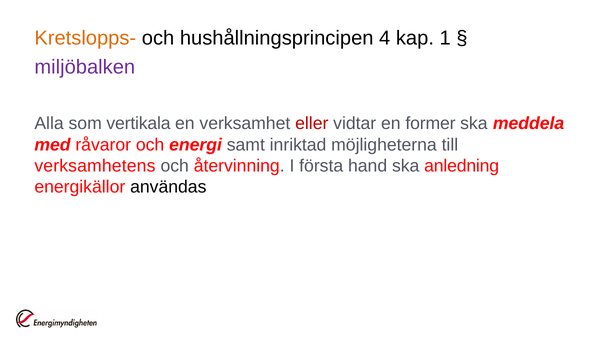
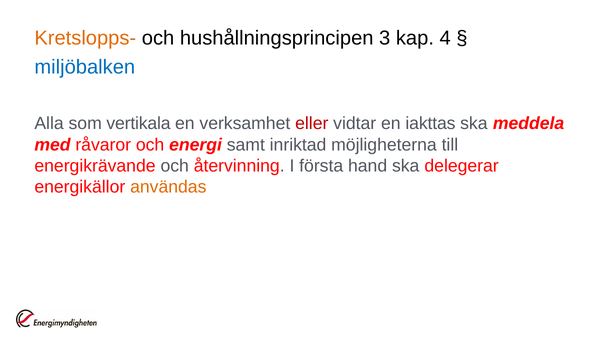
4: 4 -> 3 (385, 38)
1: 1 -> 4 (445, 38)
miljöbalken colour: purple -> blue (85, 67)
former: former -> iakttas (430, 124)
verksamhetens: verksamhetens -> energikrävande (95, 166)
anledning: anledning -> delegerar (462, 166)
användas colour: black -> orange (168, 187)
